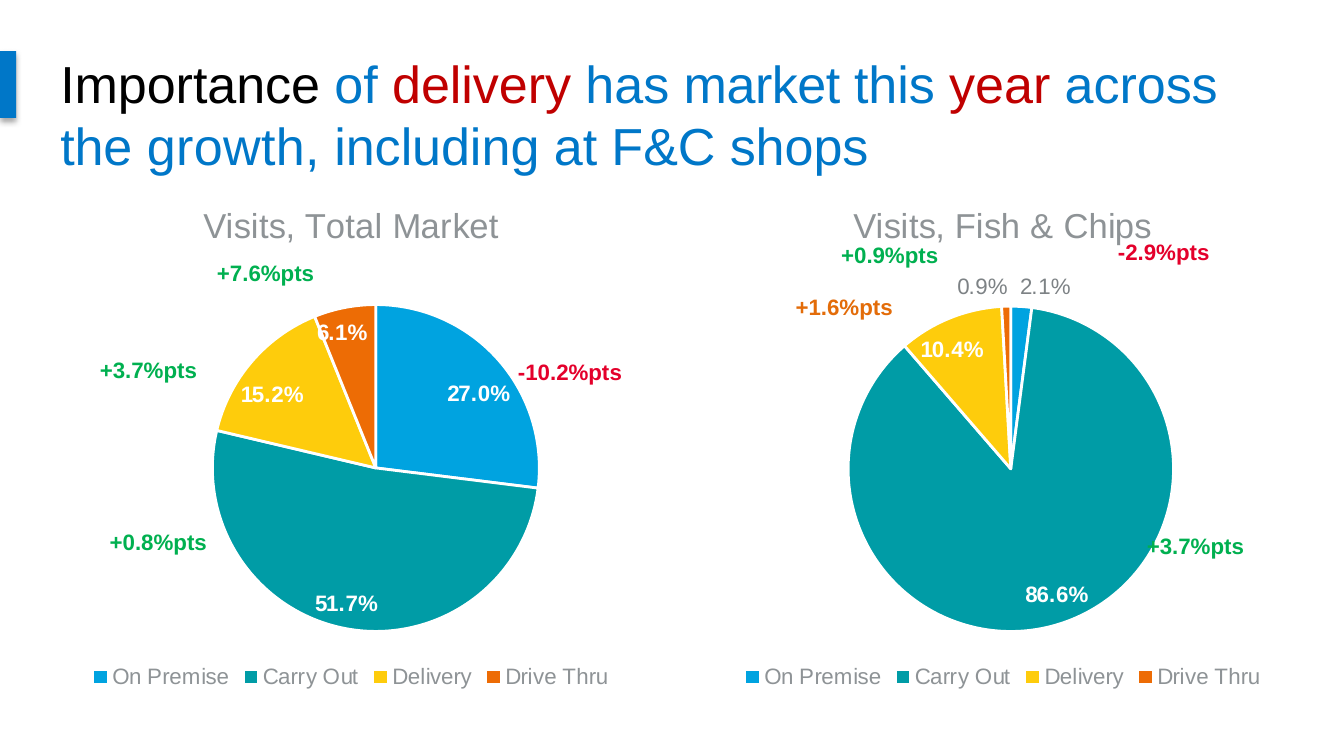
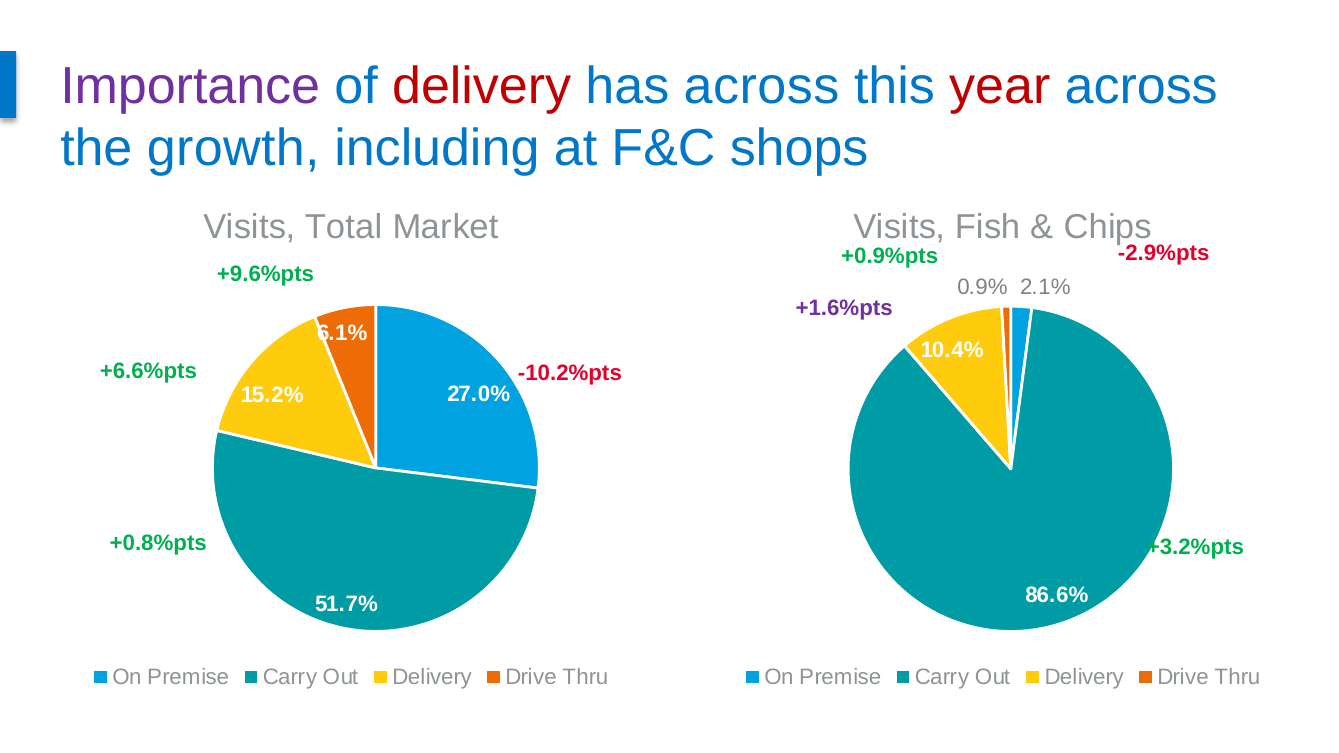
Importance colour: black -> purple (190, 86)
has market: market -> across (762, 86)
+7.6%pts: +7.6%pts -> +9.6%pts (266, 274)
+1.6%pts colour: orange -> purple (844, 308)
+3.7%pts: +3.7%pts -> +6.6%pts (148, 372)
+3.7%pts: +3.7%pts -> +3.2%pts (1195, 547)
